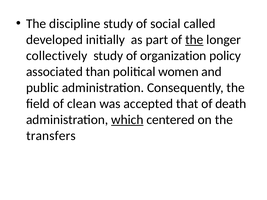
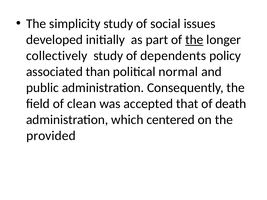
discipline: discipline -> simplicity (75, 24)
called: called -> issues (200, 24)
organization: organization -> dependents (173, 56)
women: women -> normal (178, 72)
which underline: present -> none (127, 120)
transfers: transfers -> provided (51, 136)
